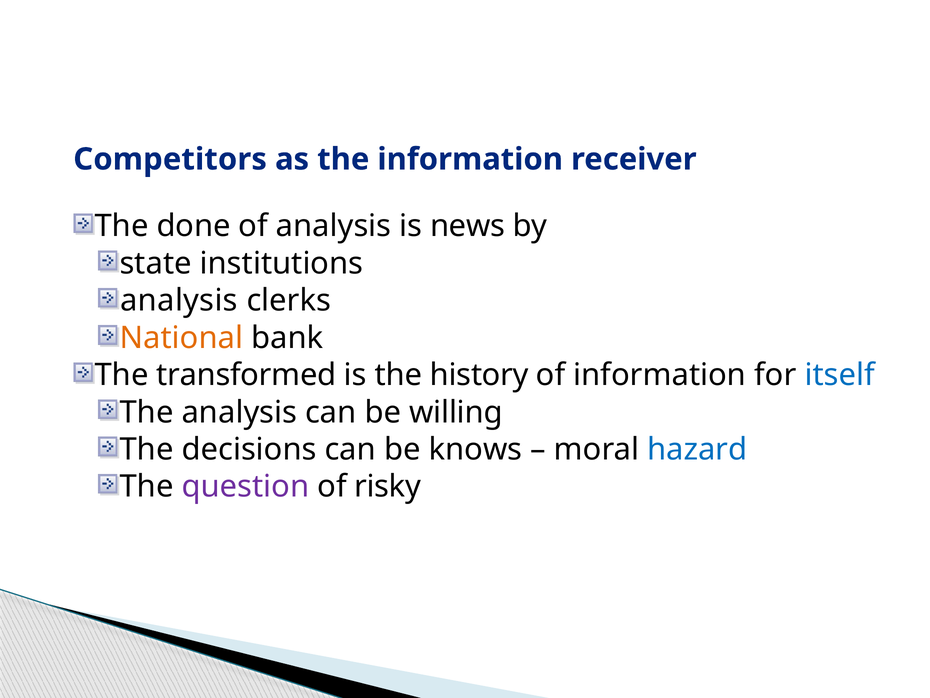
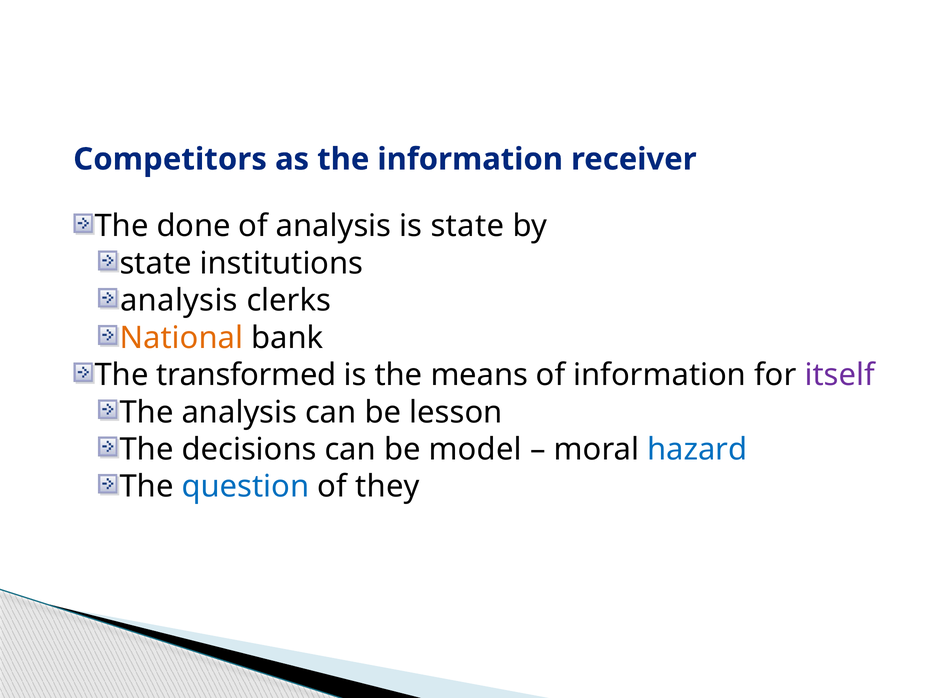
is news: news -> state (467, 226)
history: history -> means (479, 375)
itself colour: blue -> purple (840, 375)
willing: willing -> lesson (456, 412)
knows: knows -> model (475, 449)
question colour: purple -> blue (245, 486)
risky: risky -> they (387, 486)
